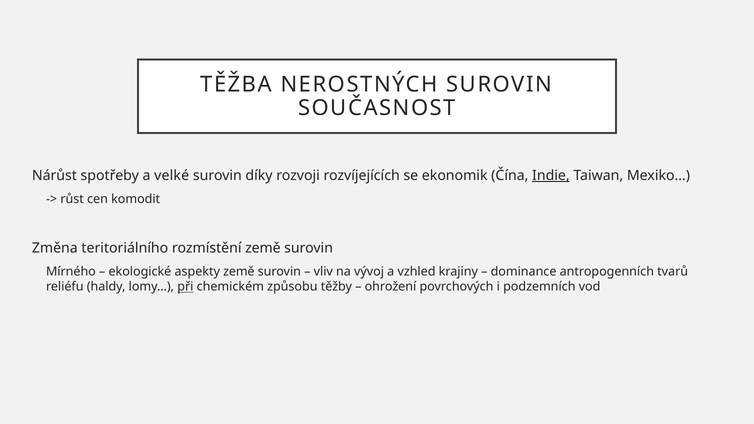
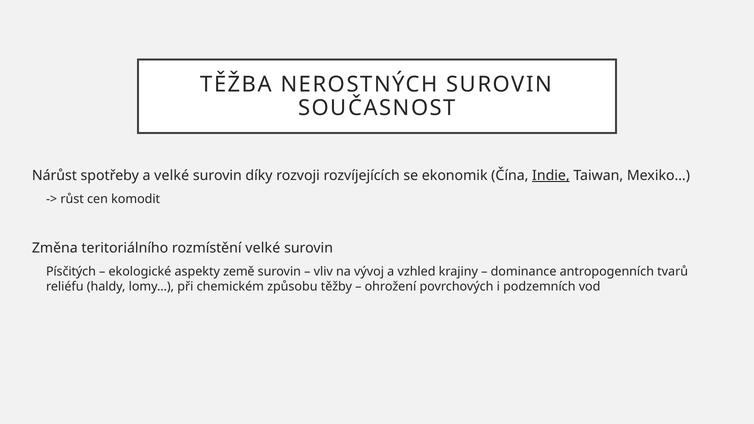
rozmístění země: země -> velké (263, 248)
Mírného: Mírného -> Písčitých (71, 272)
při underline: present -> none (185, 287)
